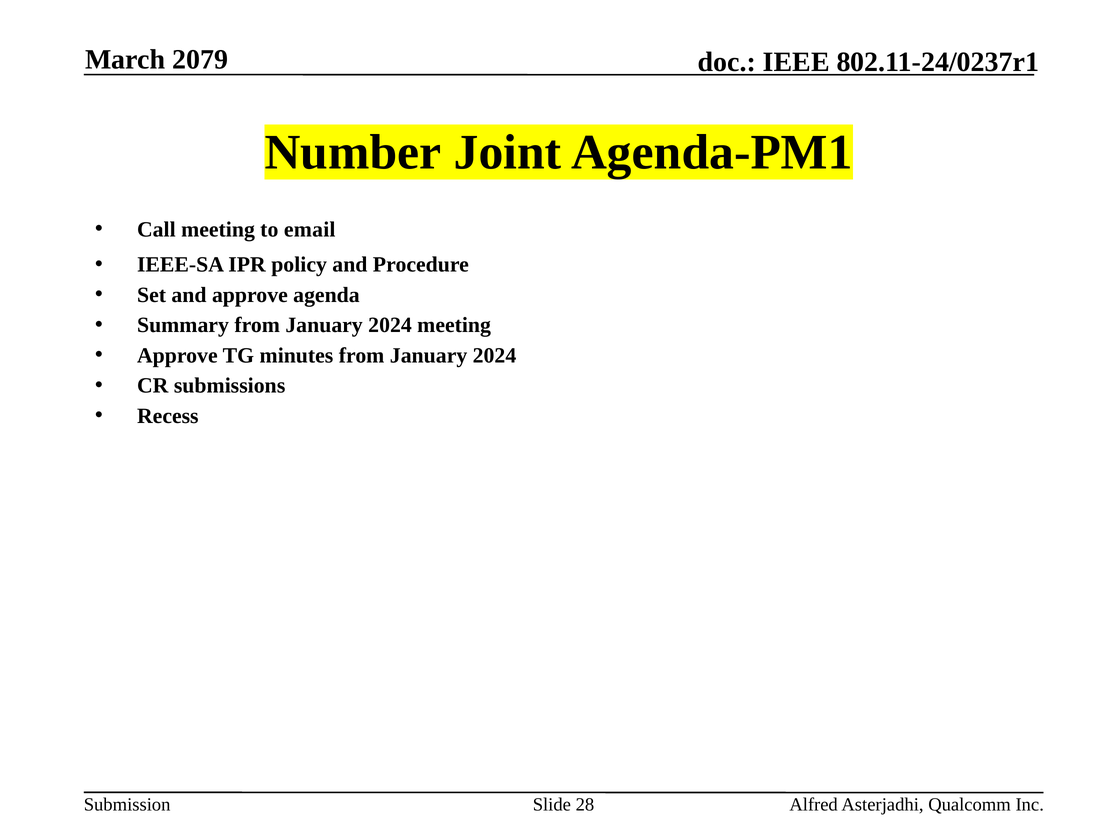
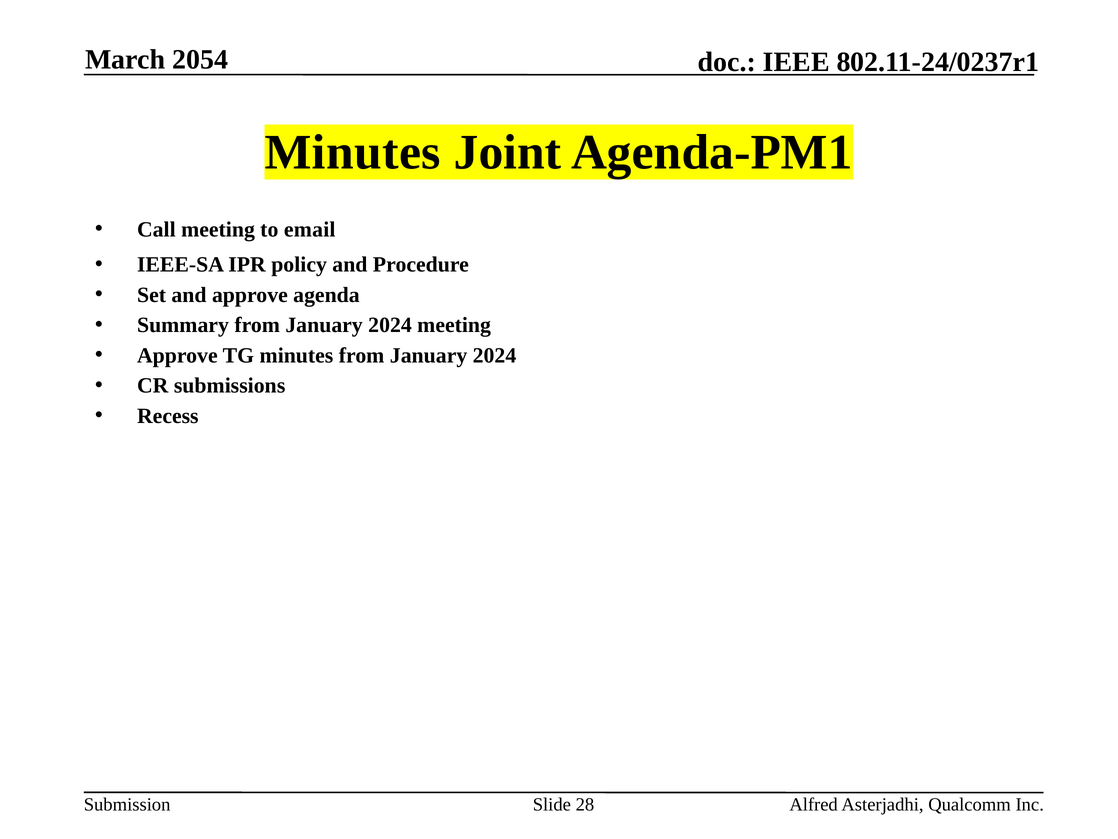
2079: 2079 -> 2054 (200, 59)
Number: Number -> Minutes (353, 152)
